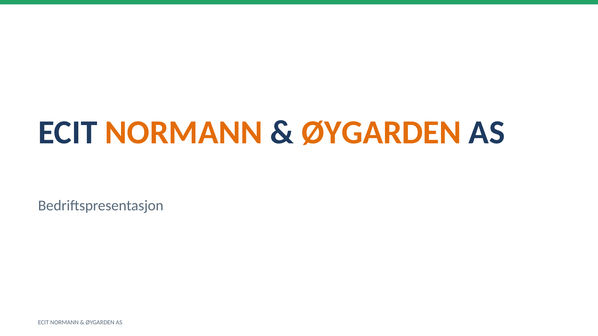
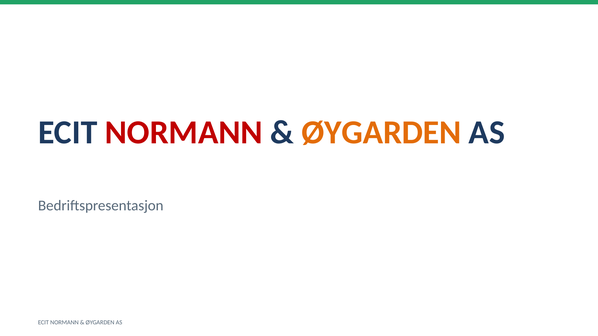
NORMANN colour: orange -> red (184, 133)
